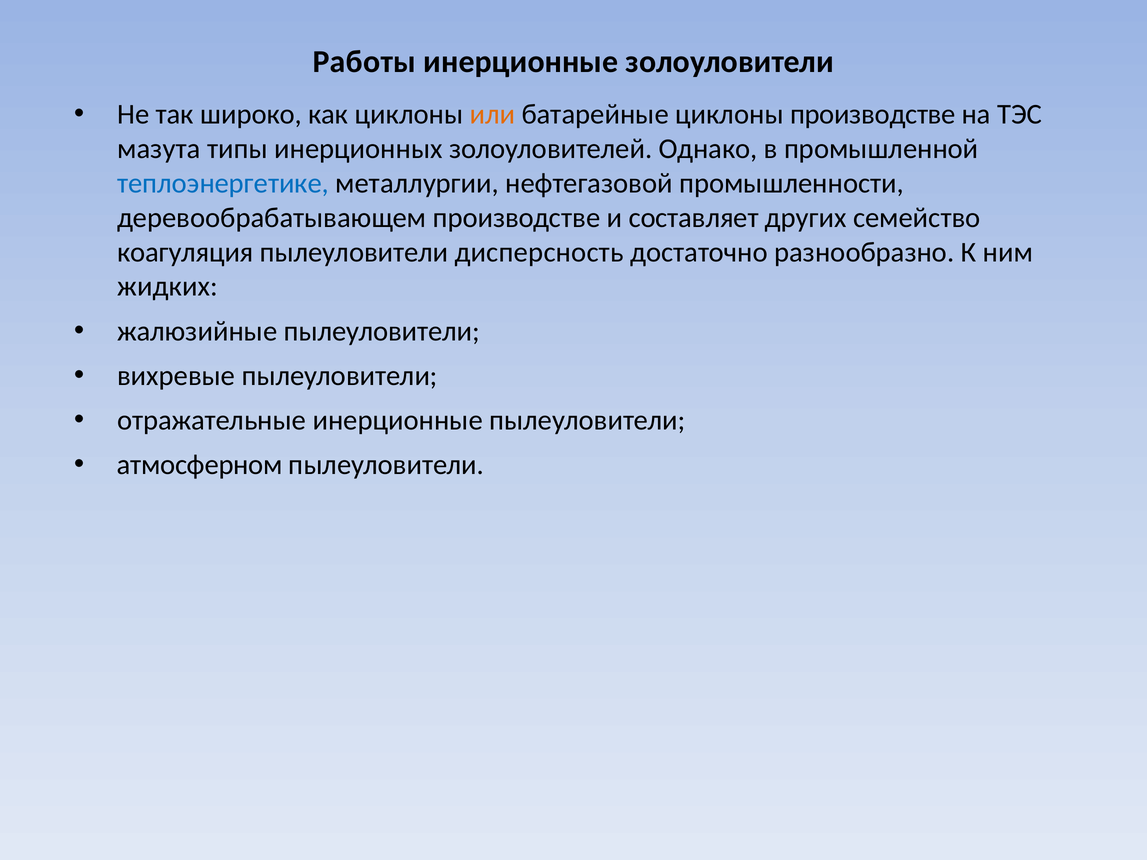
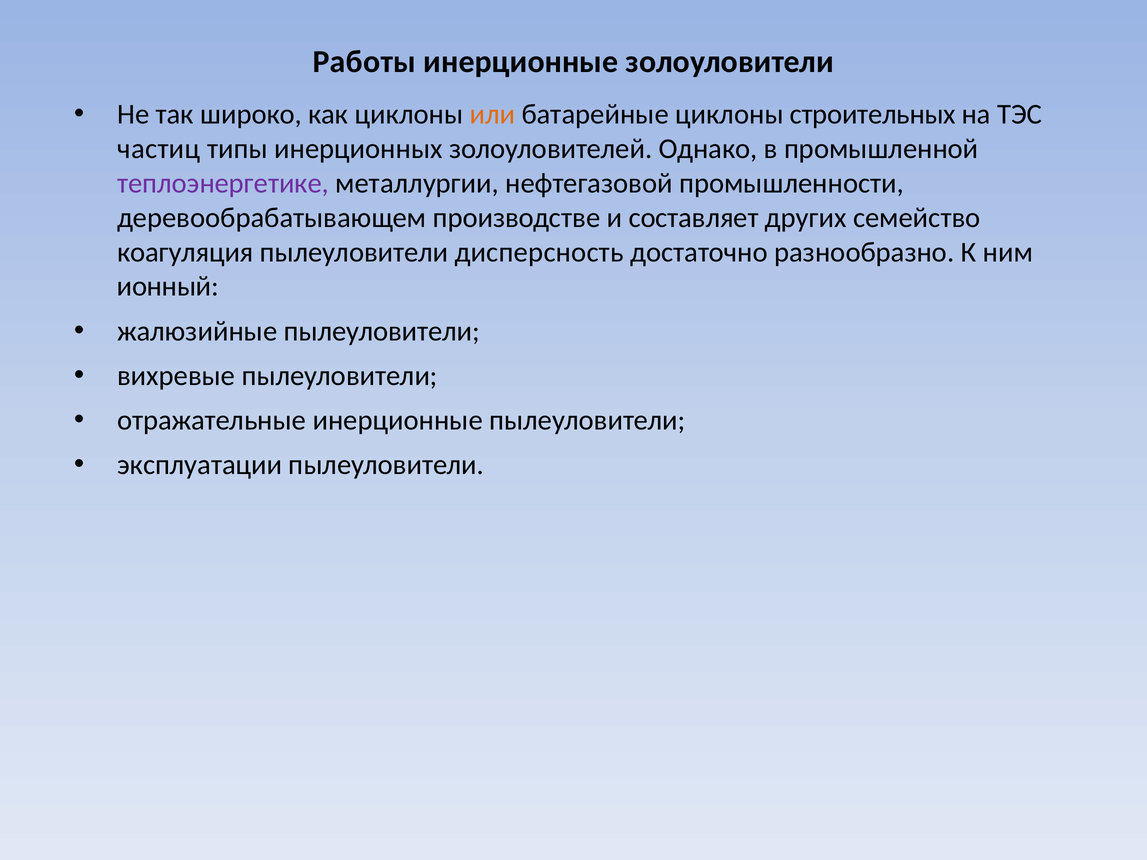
циклоны производстве: производстве -> строительных (873, 115)
мазута: мазута -> частиц (159, 149)
теплоэнергетике colour: blue -> purple (223, 183)
жидких: жидких -> ионный (168, 287)
атмосферном: атмосферном -> эксплуатации (200, 465)
